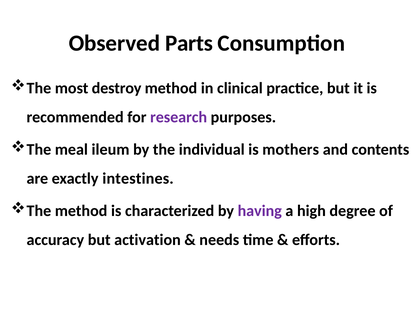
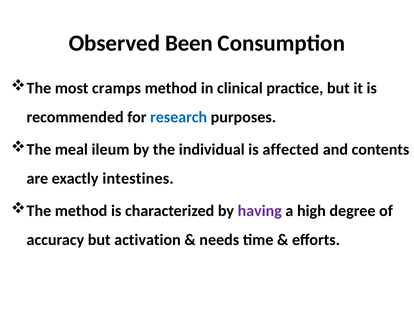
Parts: Parts -> Been (189, 43)
destroy: destroy -> cramps (116, 88)
research colour: purple -> blue (179, 117)
mothers: mothers -> affected (291, 149)
